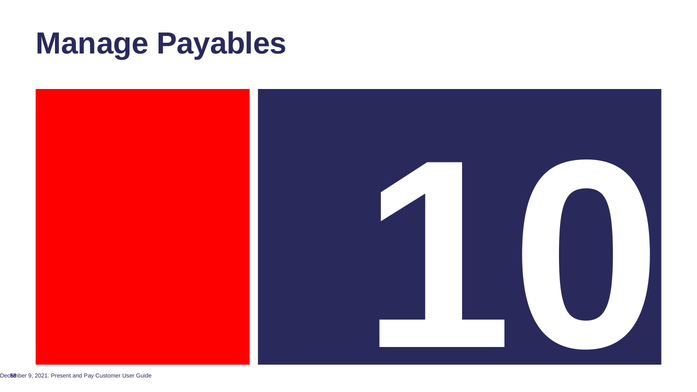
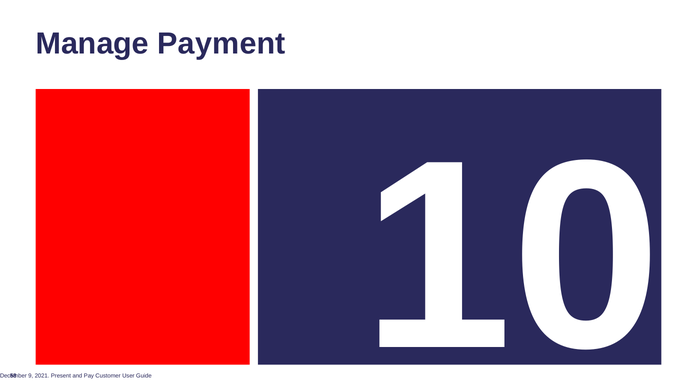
Payables: Payables -> Payment (221, 44)
